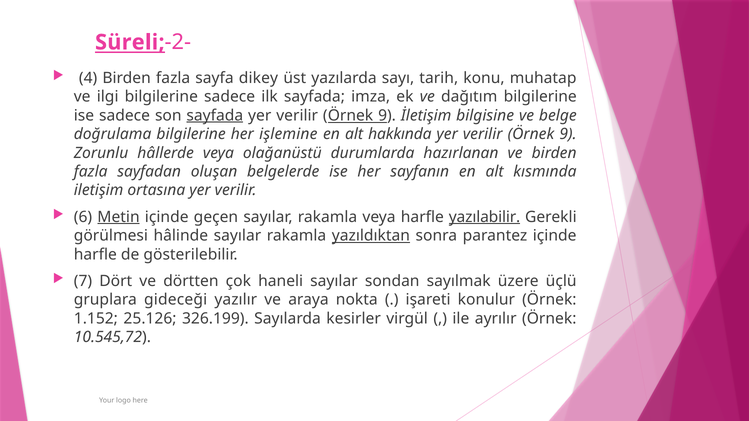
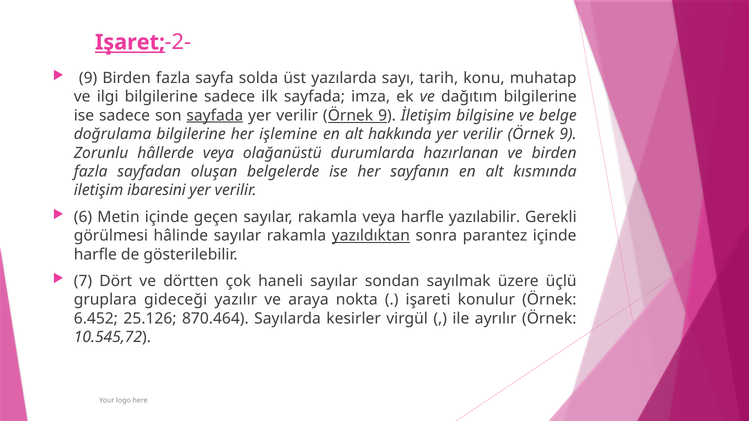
Süreli: Süreli -> Işaret (130, 42)
4: 4 -> 9 (88, 78)
dikey: dikey -> solda (259, 78)
ortasına: ortasına -> ibaresini (156, 190)
Metin underline: present -> none (119, 217)
yazılabilir underline: present -> none (485, 217)
1.152: 1.152 -> 6.452 (96, 319)
326.199: 326.199 -> 870.464 (215, 319)
